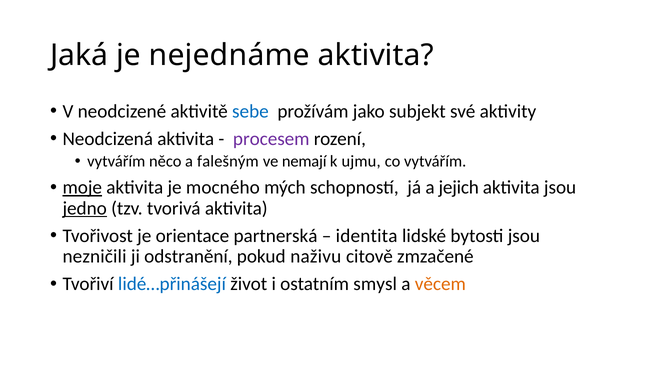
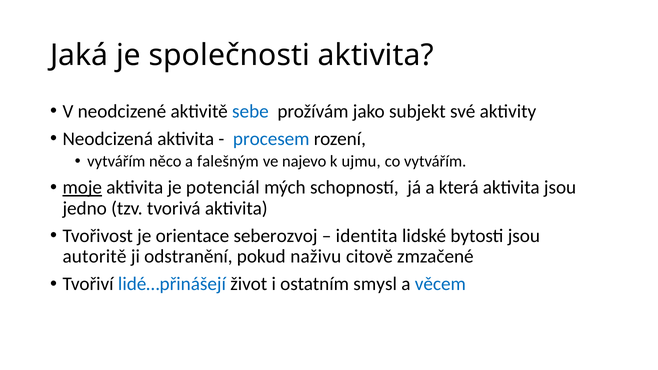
nejednáme: nejednáme -> společnosti (229, 55)
procesem colour: purple -> blue (271, 139)
nemají: nemají -> najevo (304, 162)
mocného: mocného -> potenciál (223, 188)
jejich: jejich -> která (459, 188)
jedno underline: present -> none (85, 208)
partnerská: partnerská -> seberozvoj (276, 236)
nezničili: nezničili -> autoritě (94, 257)
věcem colour: orange -> blue (440, 284)
